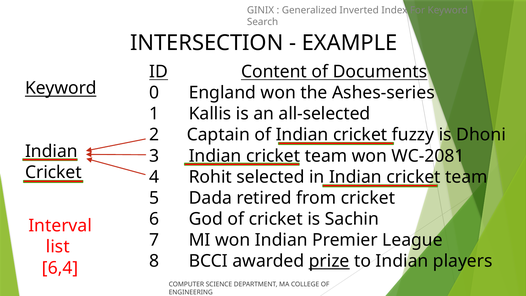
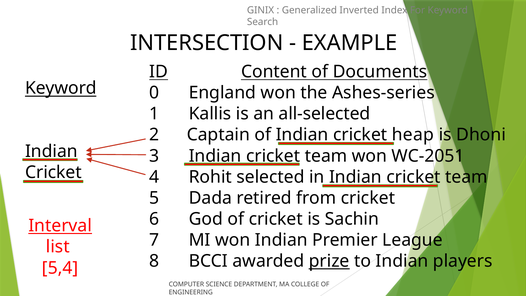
fuzzy: fuzzy -> heap (413, 135)
WC-2081: WC-2081 -> WC-2051 (428, 156)
Interval underline: none -> present (60, 226)
6,4: 6,4 -> 5,4 (60, 268)
